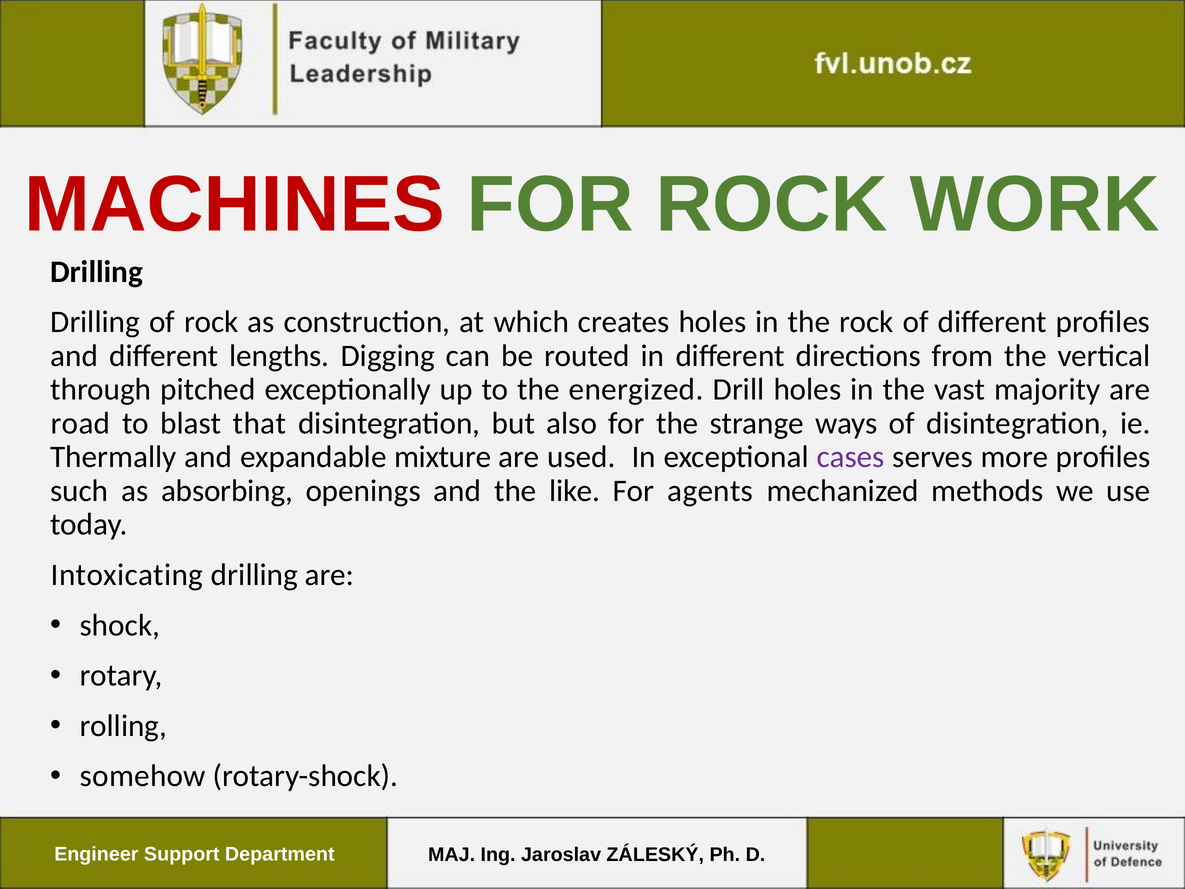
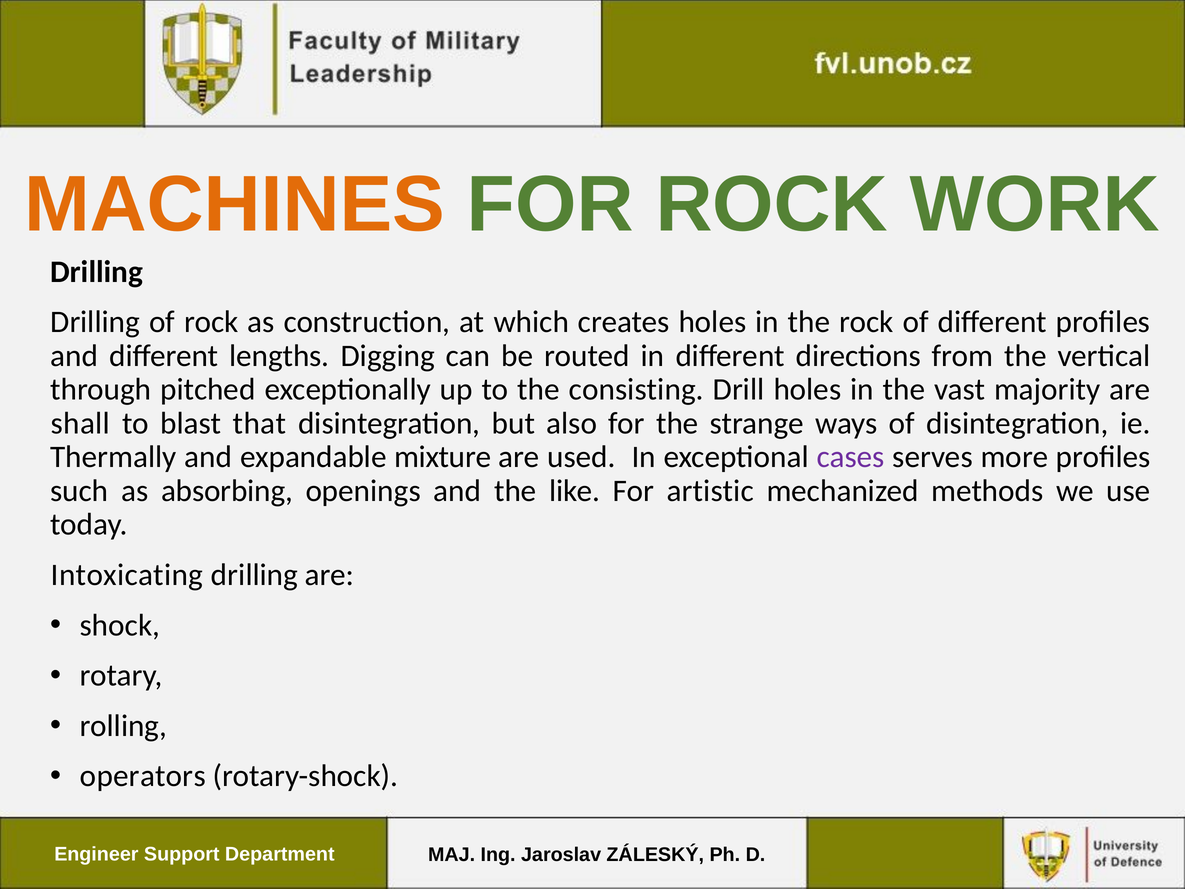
MACHINES colour: red -> orange (235, 204)
energized: energized -> consisting (636, 389)
road: road -> shall (80, 423)
agents: agents -> artistic (710, 491)
somehow: somehow -> operators (143, 776)
